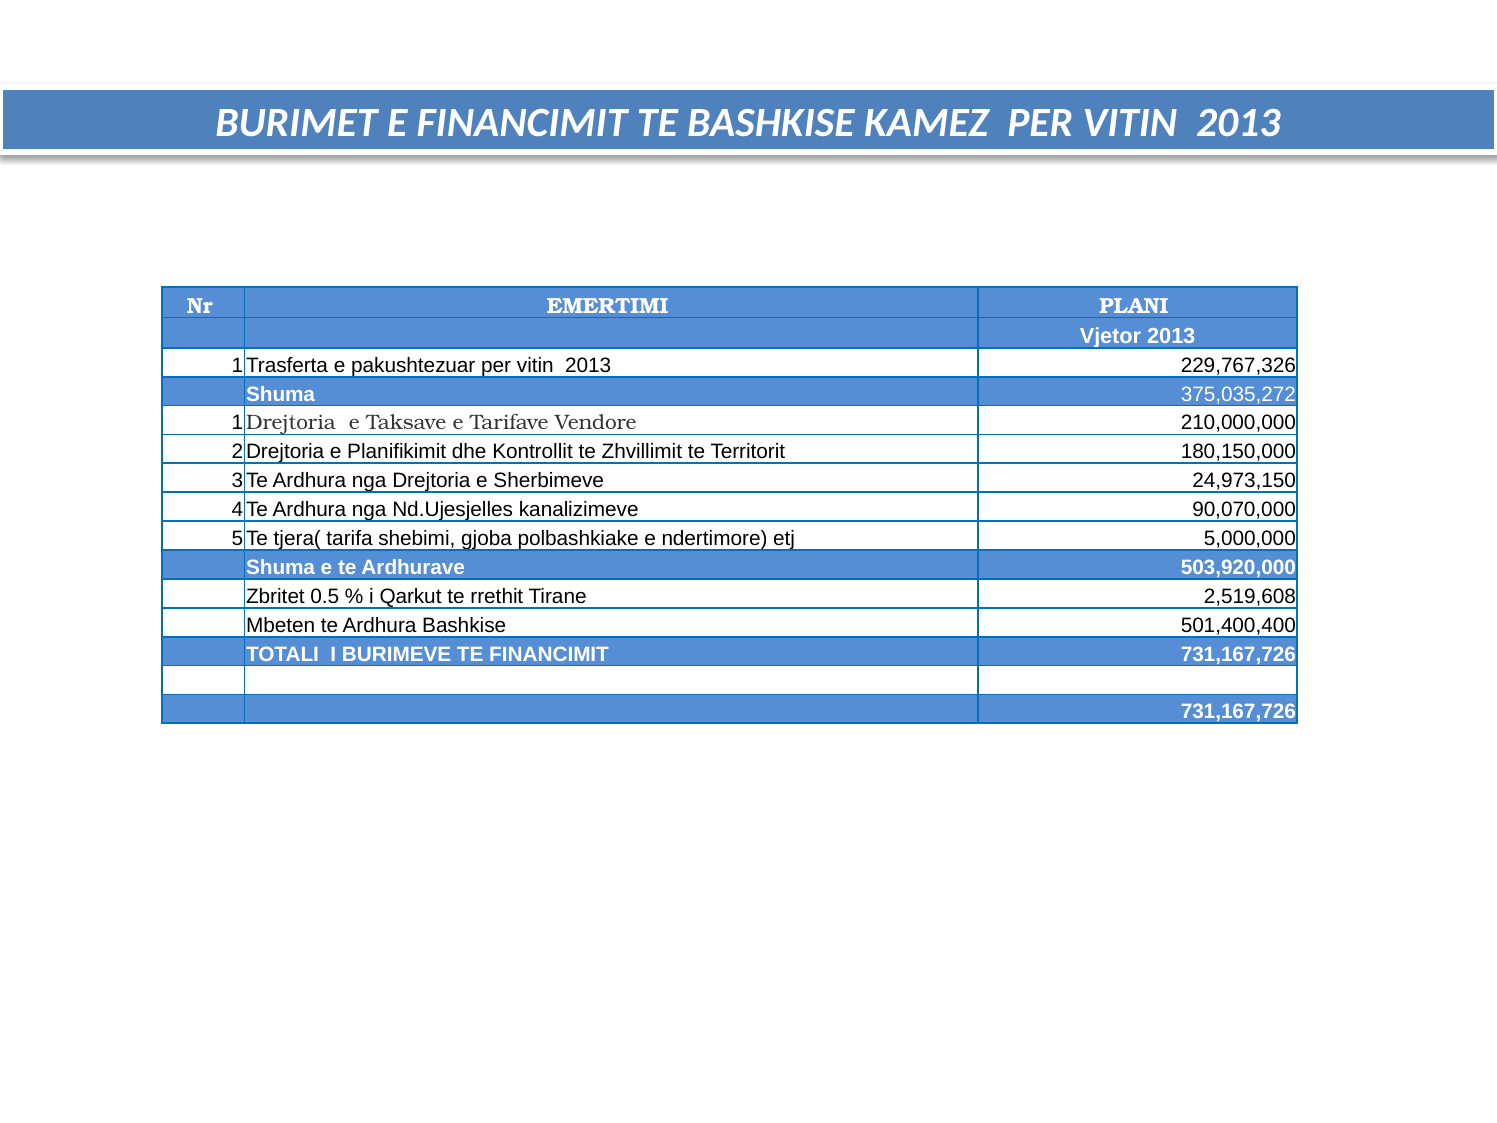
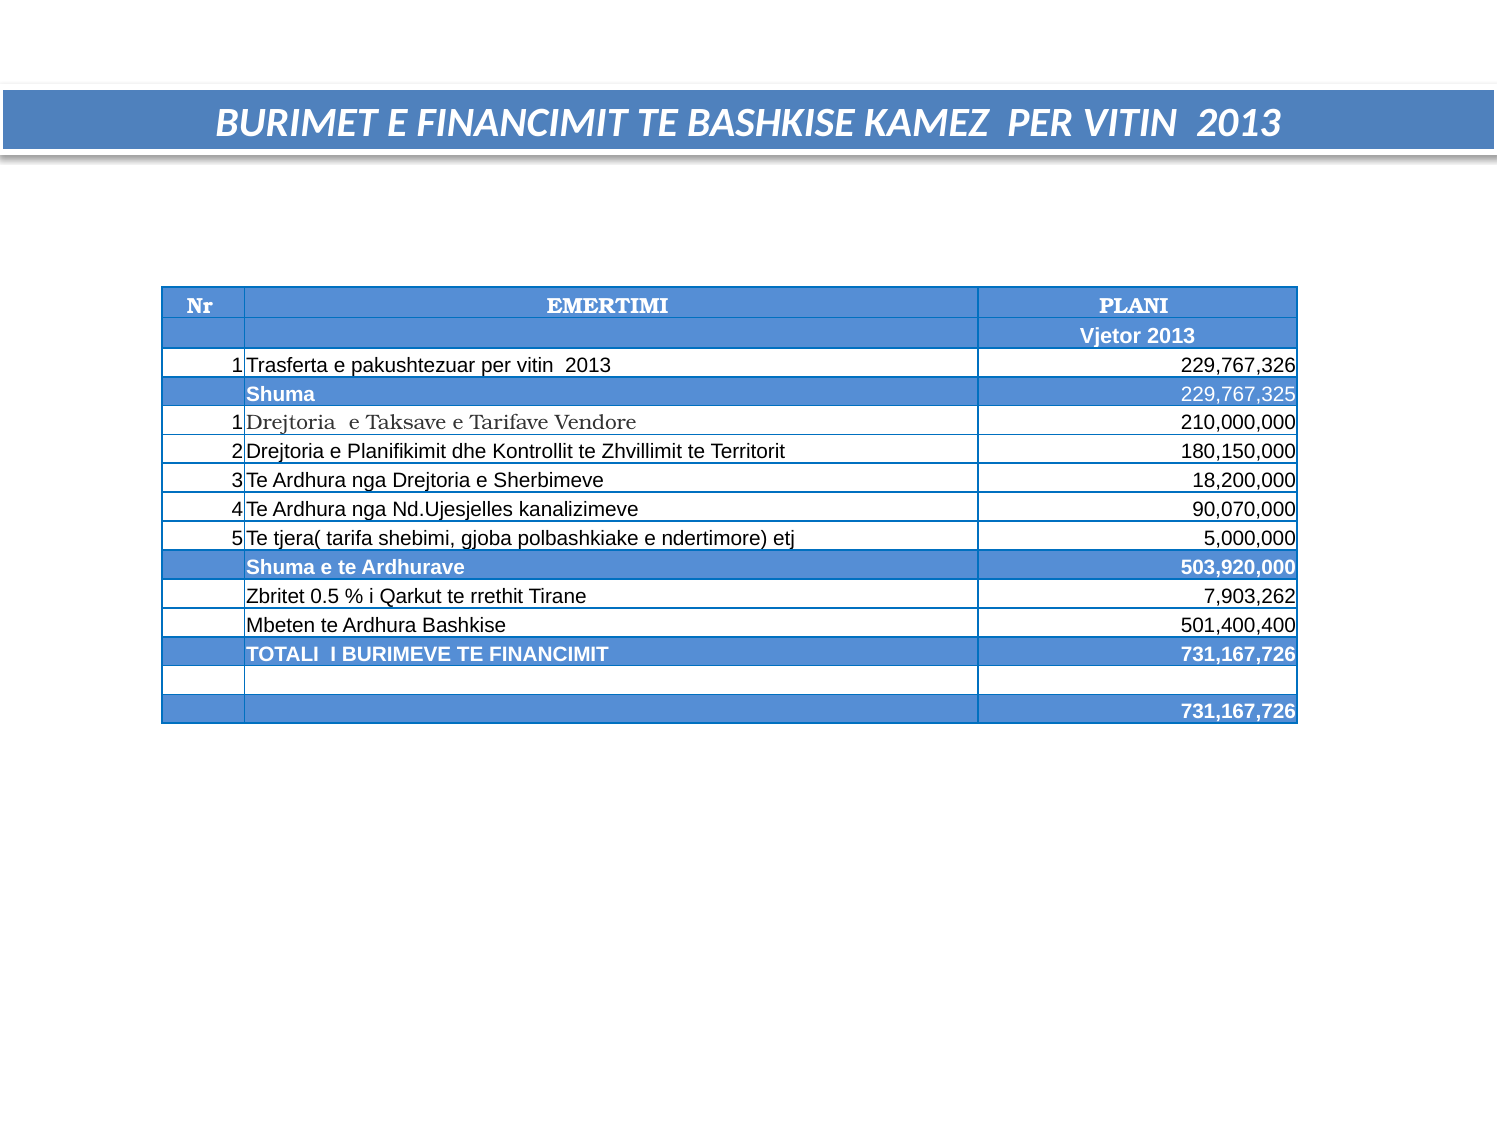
375,035,272: 375,035,272 -> 229,767,325 (1238, 394)
24,973,150: 24,973,150 -> 18,200,000 (1244, 481)
2,519,608: 2,519,608 -> 7,903,262 (1250, 596)
